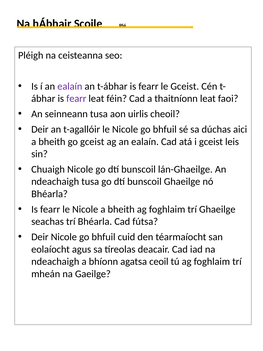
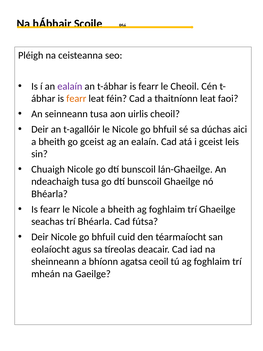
le Gceist: Gceist -> Cheoil (185, 86)
fearr colour: purple -> orange (76, 98)
ndeachaigh: ndeachaigh -> sheinneann (55, 261)
